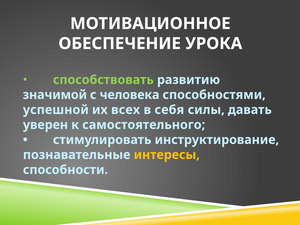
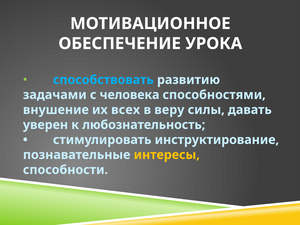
способствовать colour: light green -> light blue (103, 80)
значимой: значимой -> задачами (55, 95)
успешной: успешной -> внушение (56, 110)
себя: себя -> веру (169, 110)
самостоятельного: самостоятельного -> любознательность (144, 125)
